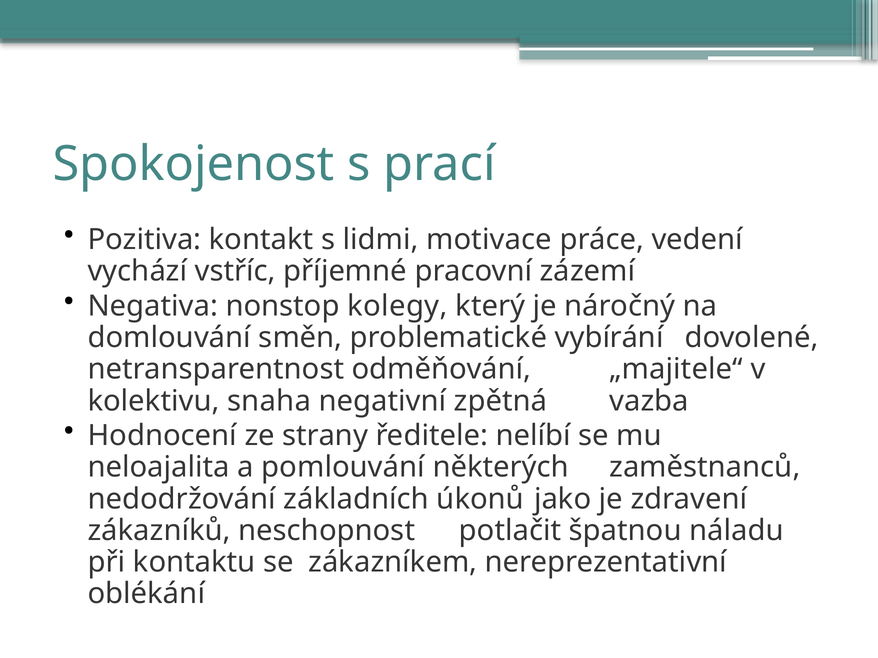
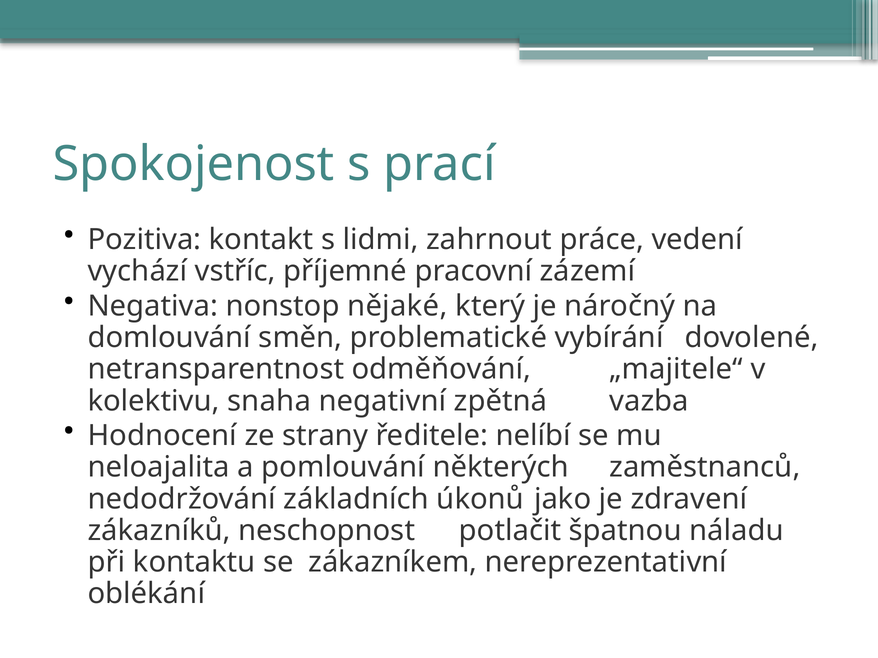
motivace: motivace -> zahrnout (489, 240)
kolegy: kolegy -> nějaké (397, 306)
